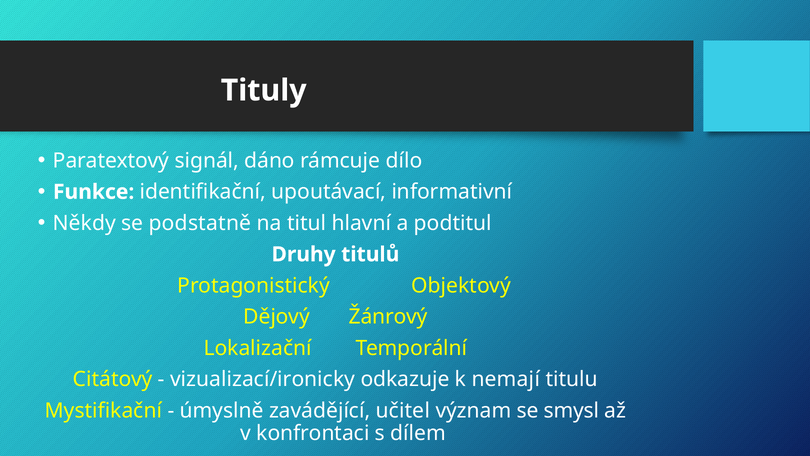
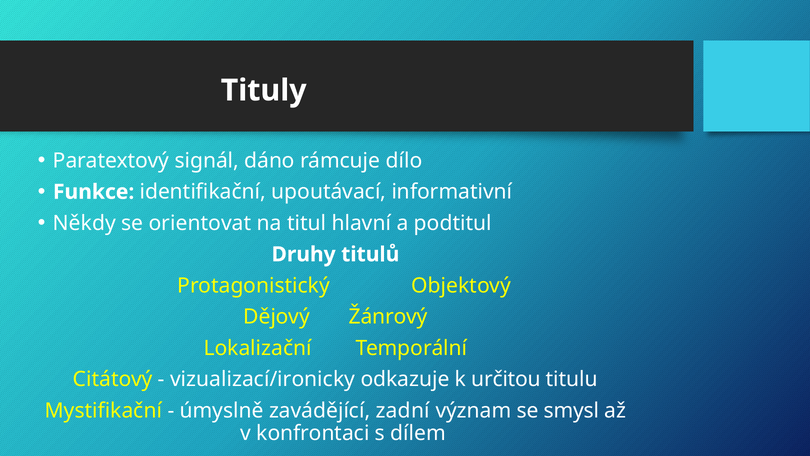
podstatně: podstatně -> orientovat (200, 223)
nemají: nemají -> určitou (506, 379)
učitel: učitel -> zadní (403, 410)
